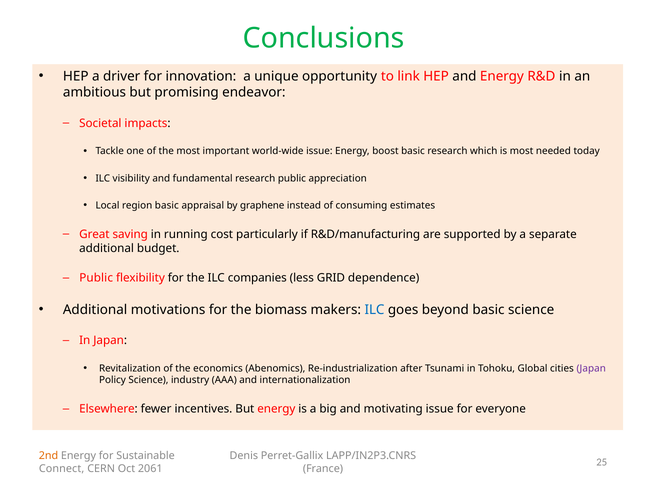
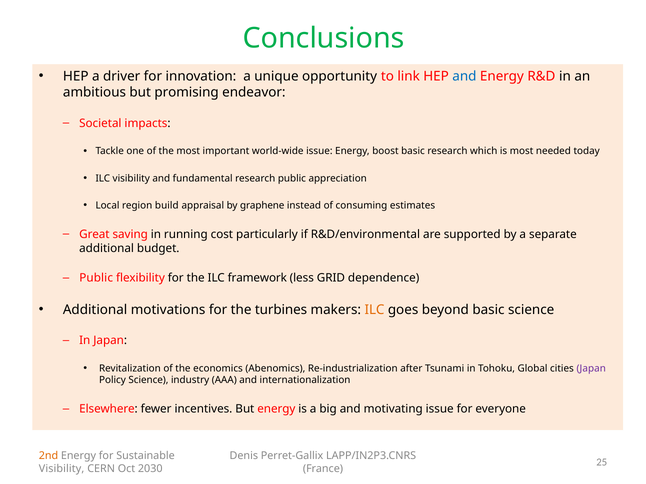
and colour: black -> blue (464, 76)
region basic: basic -> build (167, 206)
R&D/manufacturing: R&D/manufacturing -> R&D/environmental (365, 234)
companies: companies -> framework (257, 278)
biomass: biomass -> turbines (281, 310)
ILC colour: blue -> orange (375, 310)
Connect: Connect -> Visibility (62, 469)
2061: 2061 -> 2030 (150, 469)
